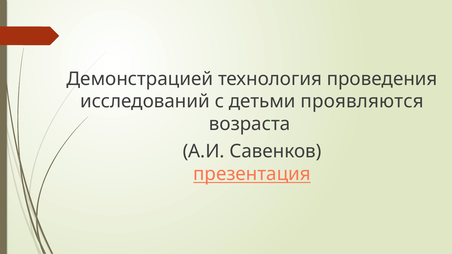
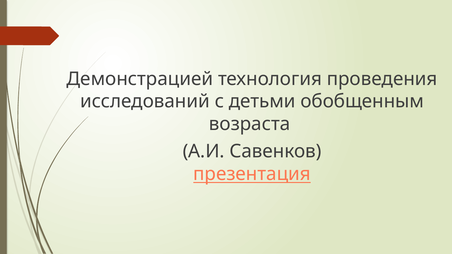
проявляются: проявляются -> обобщенным (362, 102)
